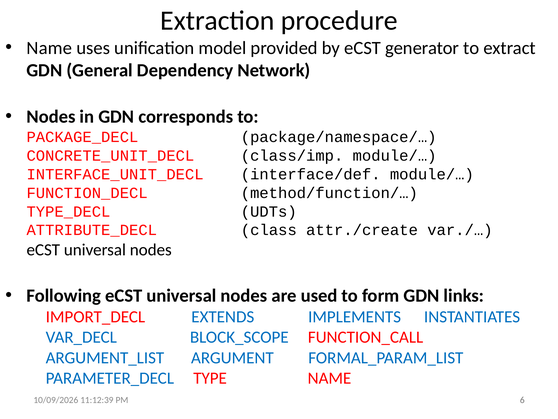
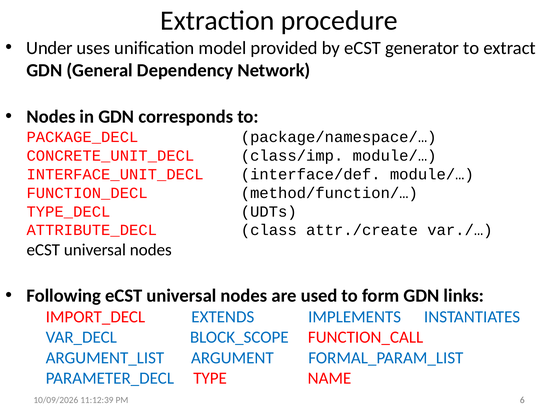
Name: Name -> Under (50, 48)
